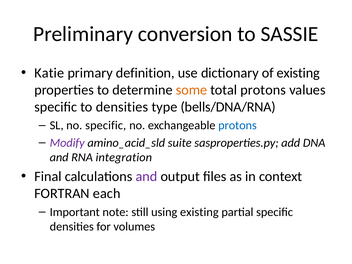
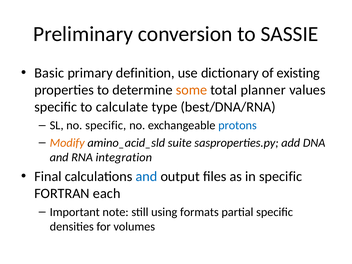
Katie: Katie -> Basic (49, 73)
total protons: protons -> planner (263, 90)
to densities: densities -> calculate (122, 107)
bells/DNA/RNA: bells/DNA/RNA -> best/DNA/RNA (228, 107)
Modify colour: purple -> orange (67, 143)
and colour: purple -> blue (146, 177)
in context: context -> specific (281, 177)
using existing: existing -> formats (199, 212)
